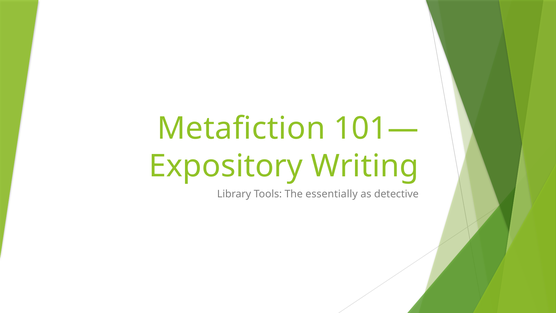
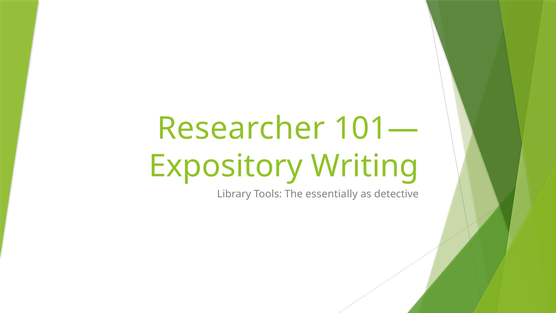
Metafiction: Metafiction -> Researcher (241, 129)
